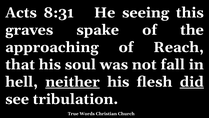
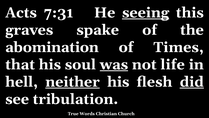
8:31: 8:31 -> 7:31 (59, 13)
seeing underline: none -> present (146, 13)
approaching: approaching -> abomination (52, 47)
Reach: Reach -> Times (179, 47)
was underline: none -> present (114, 64)
fall: fall -> life (173, 64)
